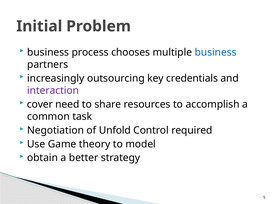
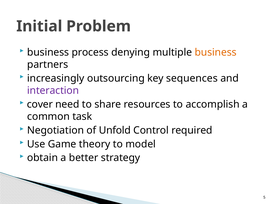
chooses: chooses -> denying (131, 52)
business colour: blue -> orange (216, 52)
credentials: credentials -> sequences (192, 78)
